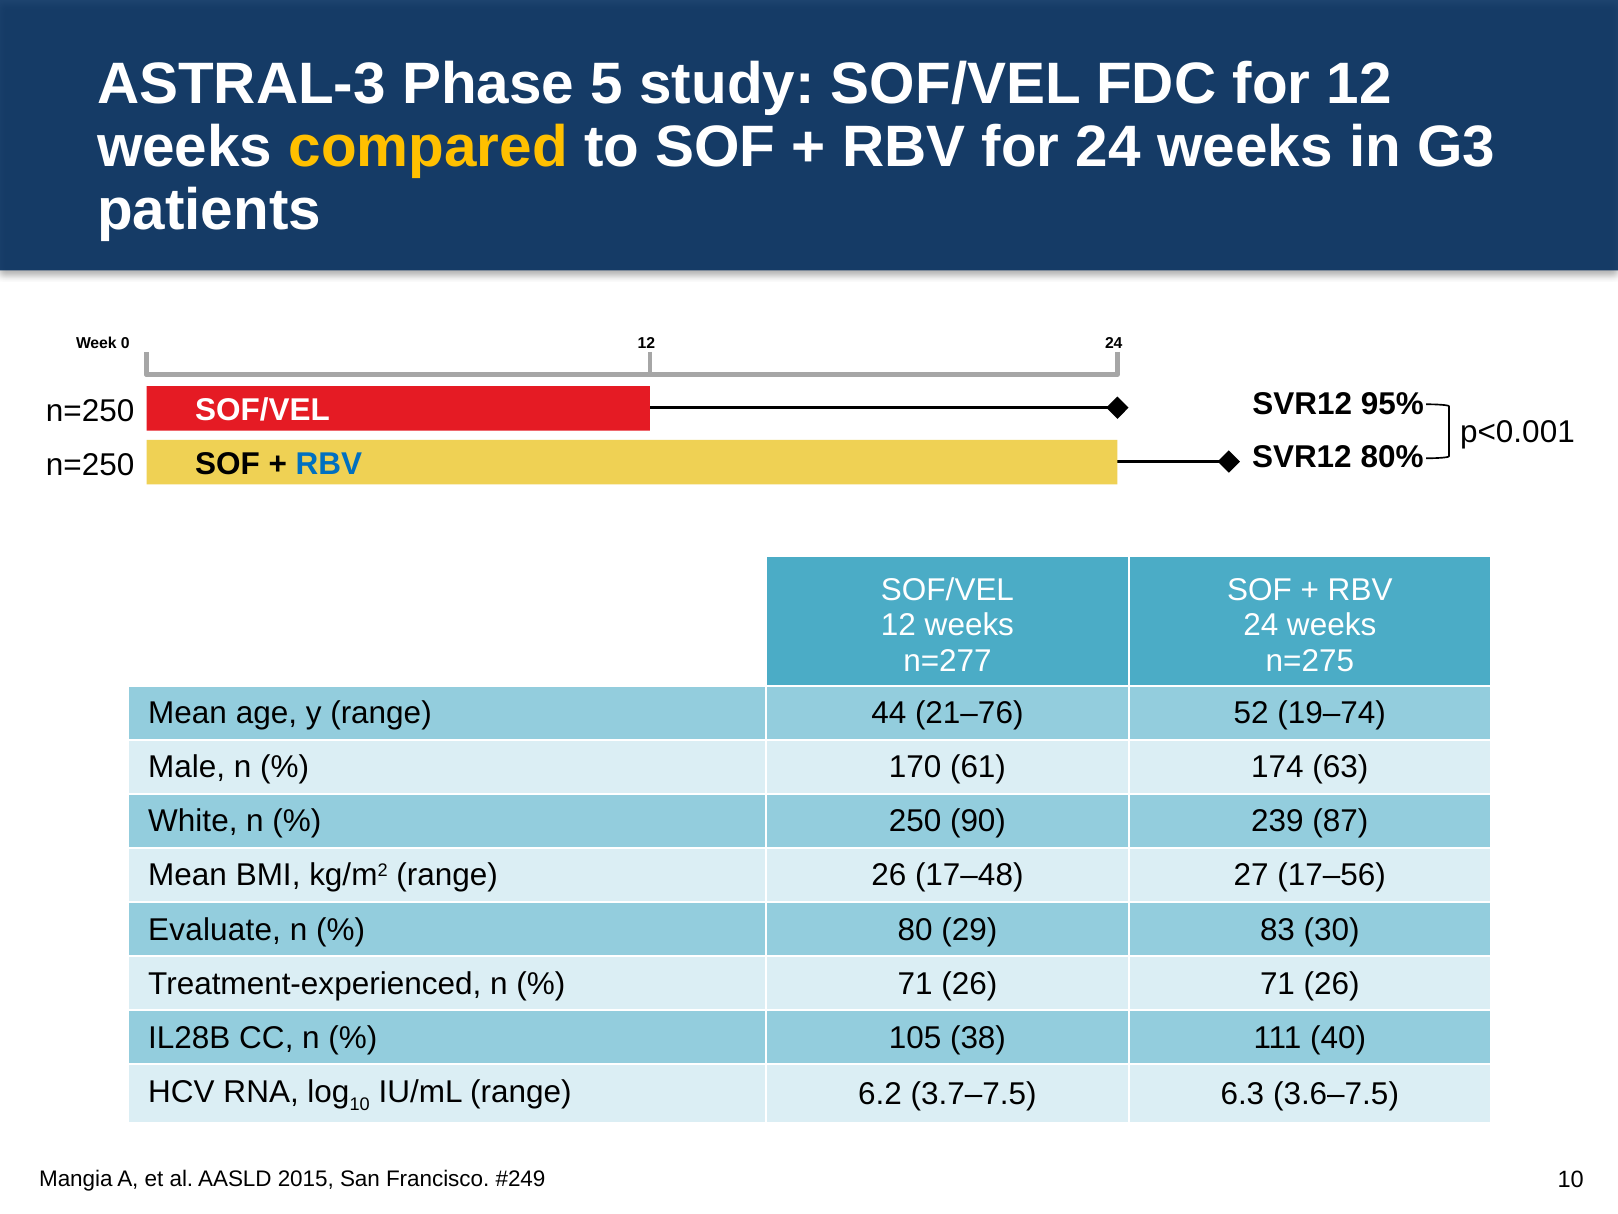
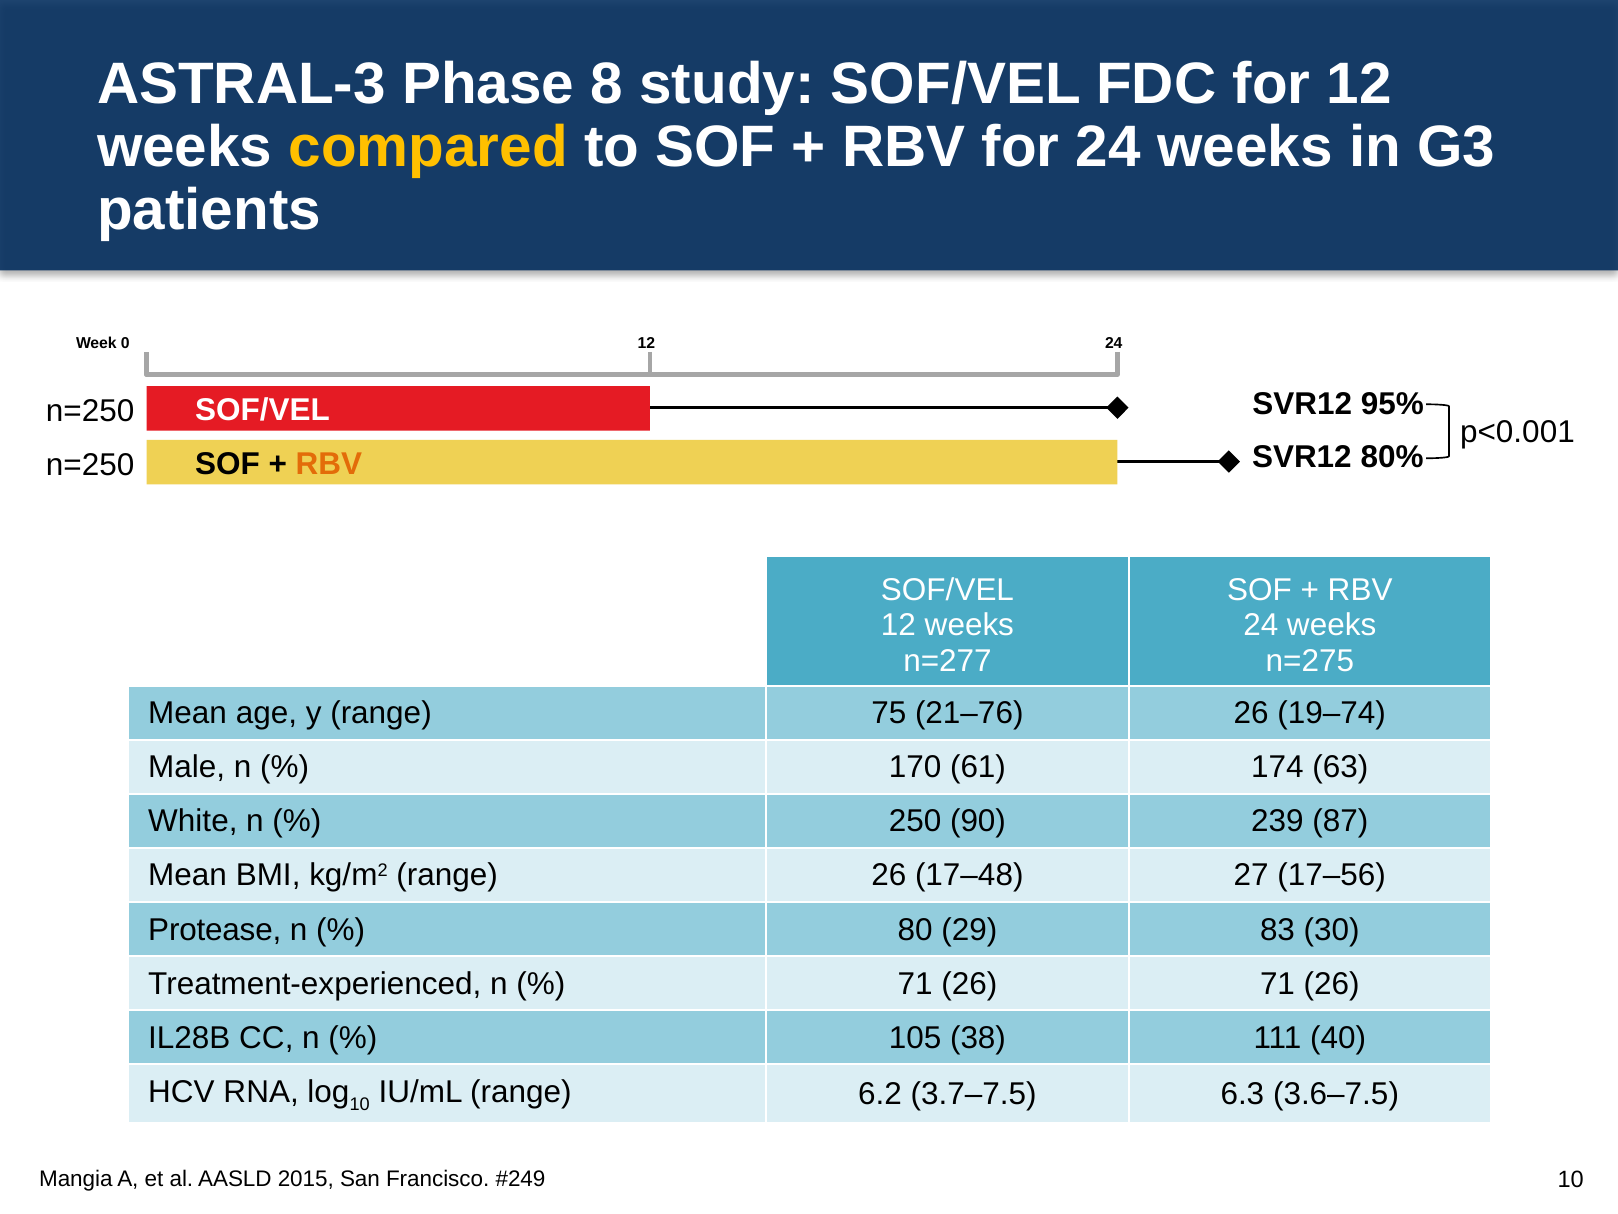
5: 5 -> 8 (607, 84)
RBV colour: blue -> orange (329, 464)
44: 44 -> 75 (889, 713)
21‒76 52: 52 -> 26 (1251, 713)
Evaluate: Evaluate -> Protease (215, 929)
